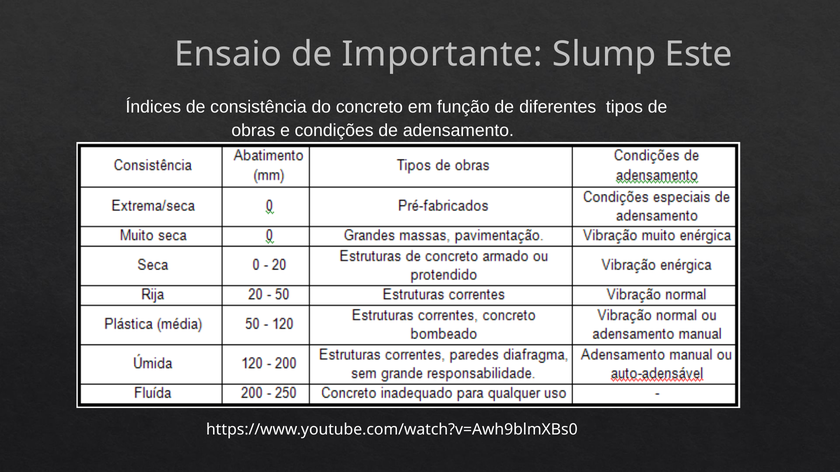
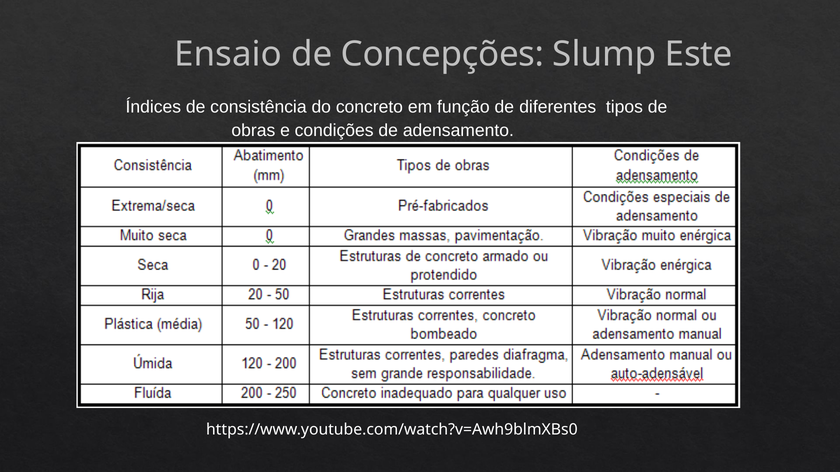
Importante: Importante -> Concepções (443, 54)
